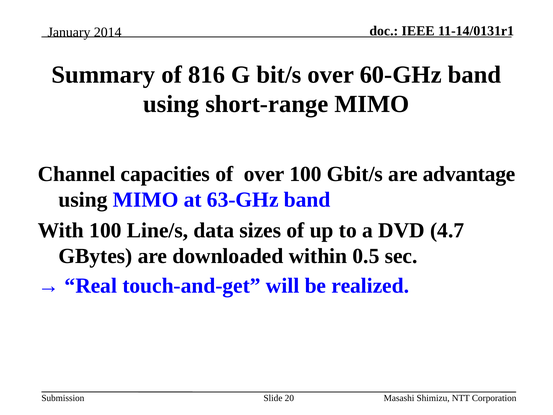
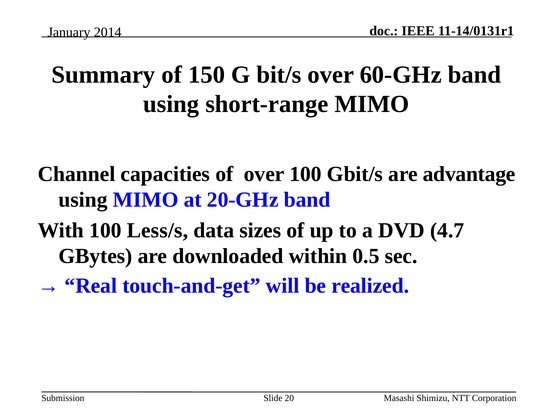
816: 816 -> 150 (207, 75)
63-GHz: 63-GHz -> 20-GHz (243, 200)
Line/s: Line/s -> Less/s (157, 230)
